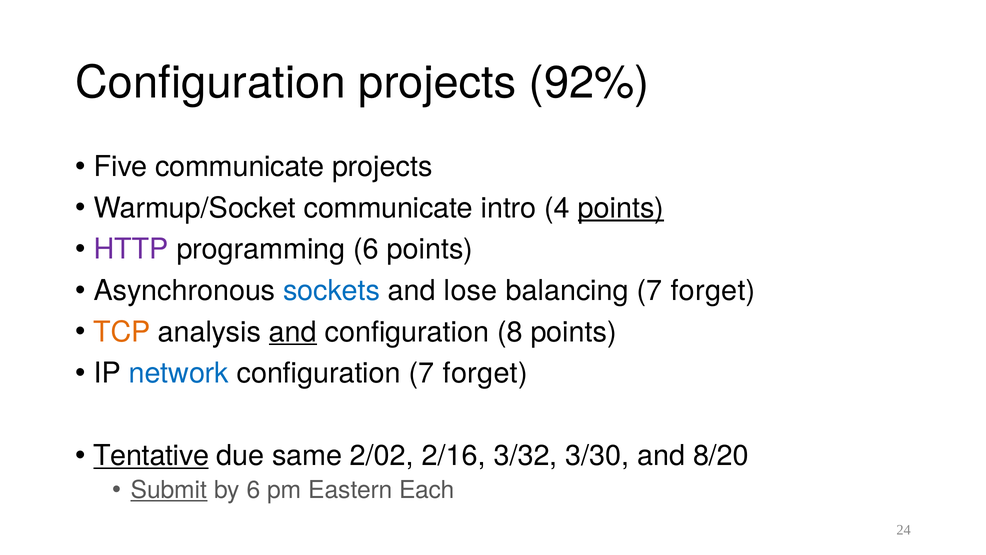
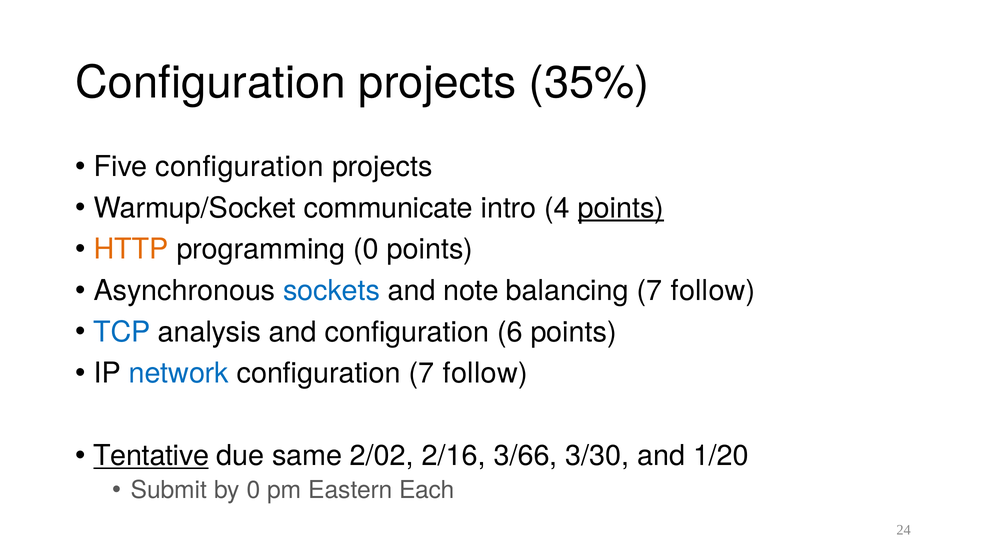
92%: 92% -> 35% (589, 83)
Five communicate: communicate -> configuration (239, 167)
HTTP colour: purple -> orange (131, 249)
programming 6: 6 -> 0 (366, 249)
lose: lose -> note (471, 290)
balancing 7 forget: forget -> follow (713, 290)
TCP colour: orange -> blue (122, 332)
and underline: present -> none (293, 332)
8: 8 -> 6 (510, 332)
configuration 7 forget: forget -> follow (485, 373)
3/32: 3/32 -> 3/66 (526, 456)
8/20: 8/20 -> 1/20 (721, 456)
Submit underline: present -> none (169, 490)
by 6: 6 -> 0 (253, 490)
